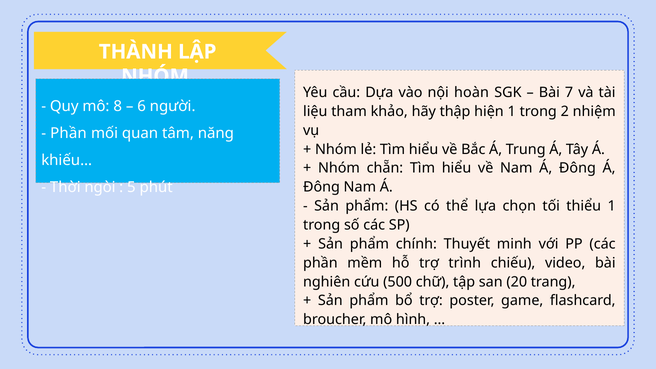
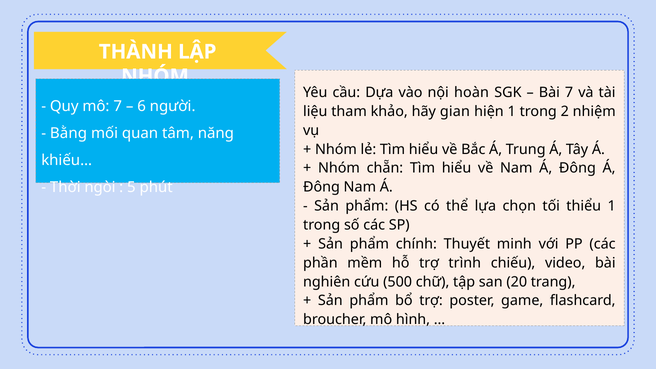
mô 8: 8 -> 7 (118, 106)
thập: thập -> gian (455, 111)
Phần: Phần -> Bằng (69, 133)
